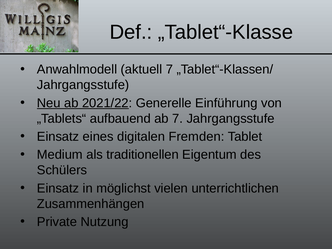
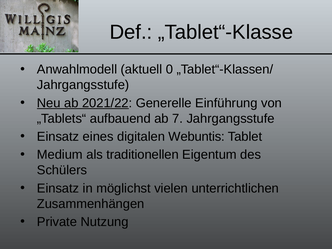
aktuell 7: 7 -> 0 (169, 69)
Fremden: Fremden -> Webuntis (197, 137)
